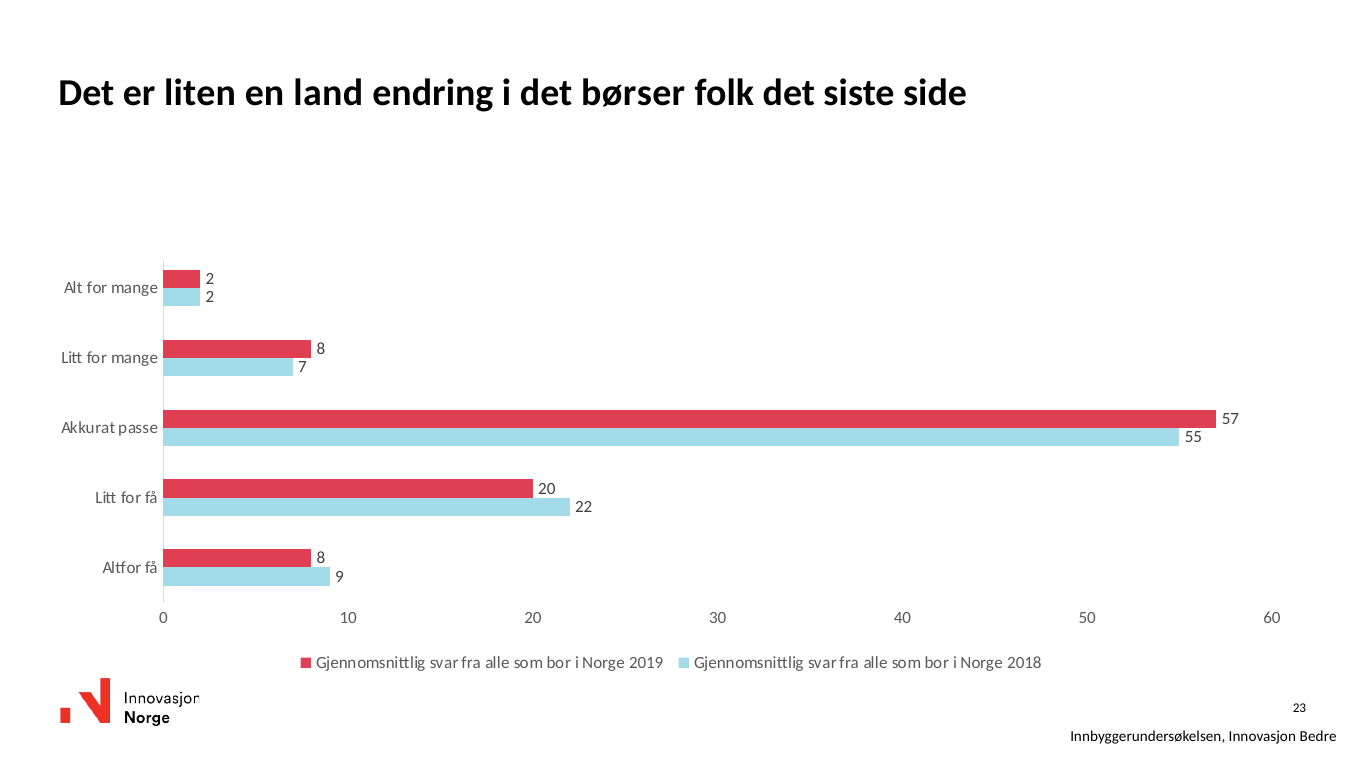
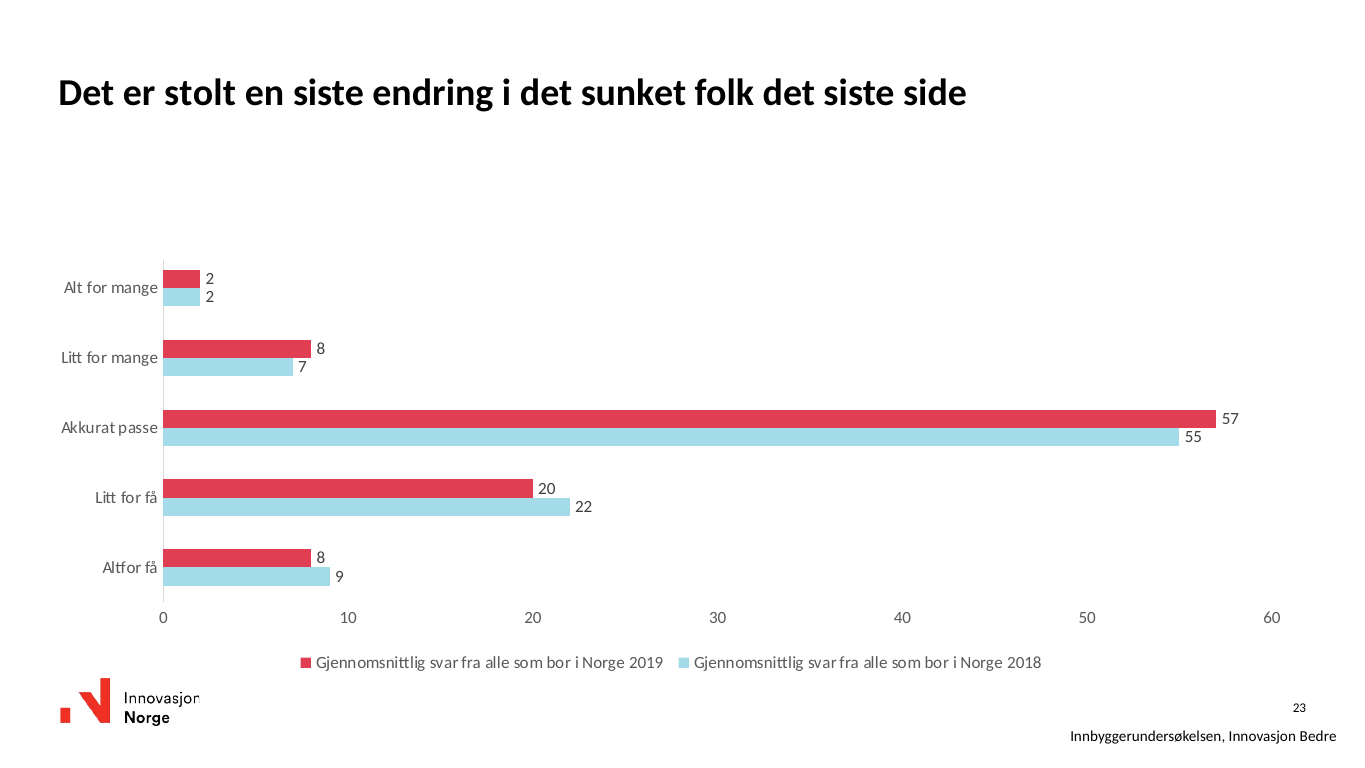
liten: liten -> stolt (200, 93)
en land: land -> siste (329, 93)
børser: børser -> sunket (633, 93)
